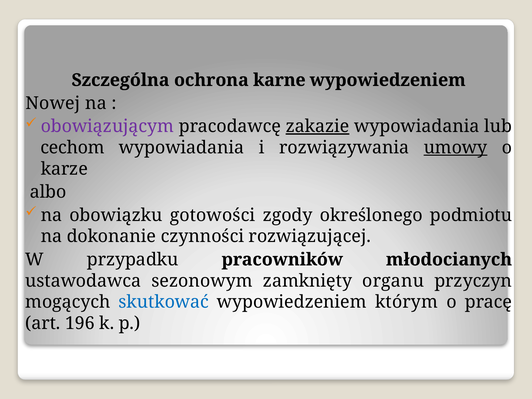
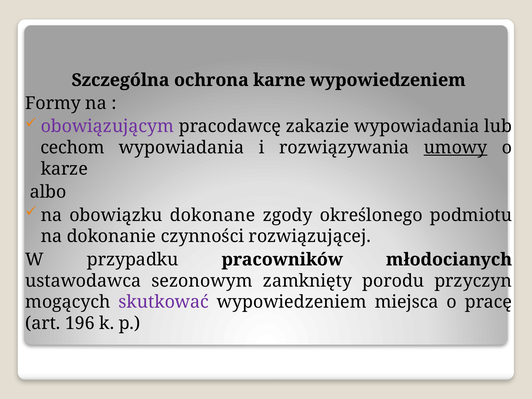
Nowej: Nowej -> Formy (53, 103)
zakazie underline: present -> none (318, 126)
gotowości: gotowości -> dokonane (212, 215)
organu: organu -> porodu (393, 281)
skutkować colour: blue -> purple (164, 302)
którym: którym -> miejsca (407, 302)
